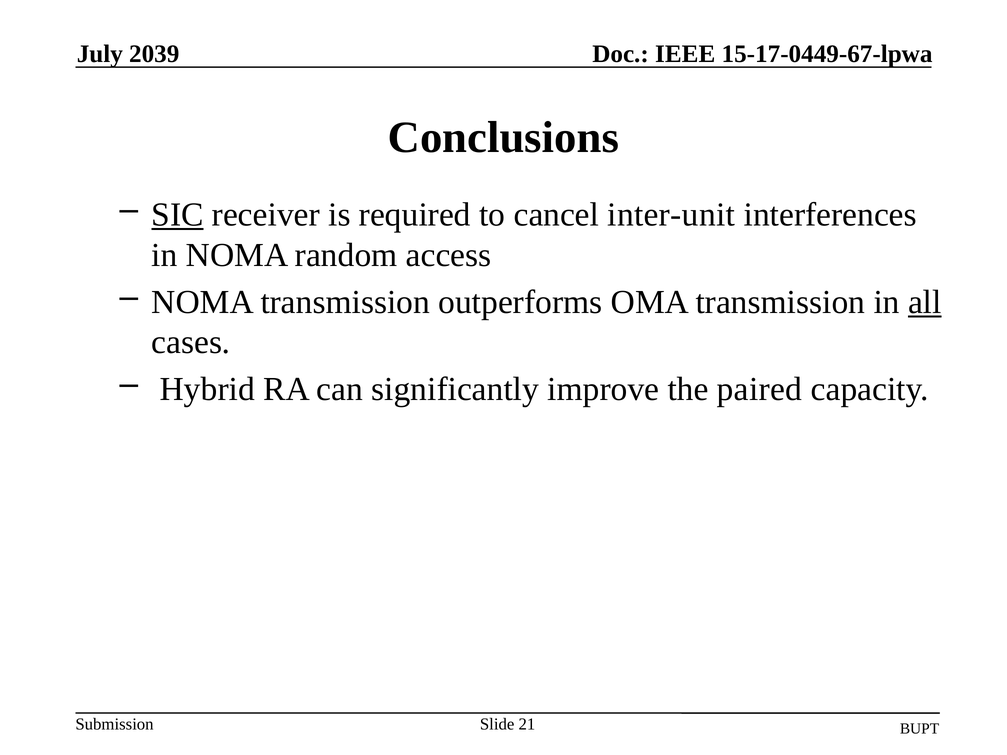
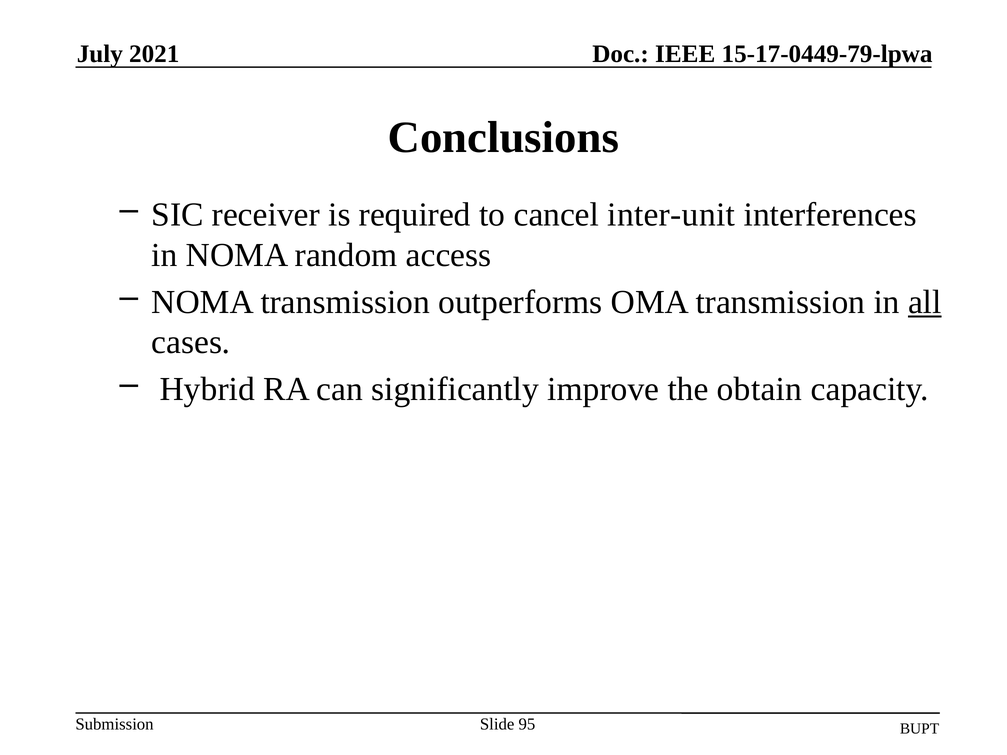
2039: 2039 -> 2021 (154, 54)
15-17-0449-67-lpwa: 15-17-0449-67-lpwa -> 15-17-0449-79-lpwa (827, 54)
SIC underline: present -> none (177, 215)
paired: paired -> obtain (760, 389)
21: 21 -> 95 (527, 724)
